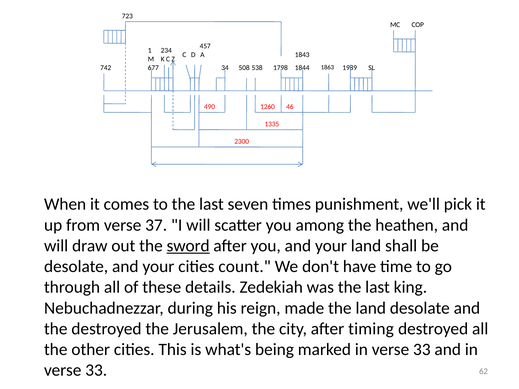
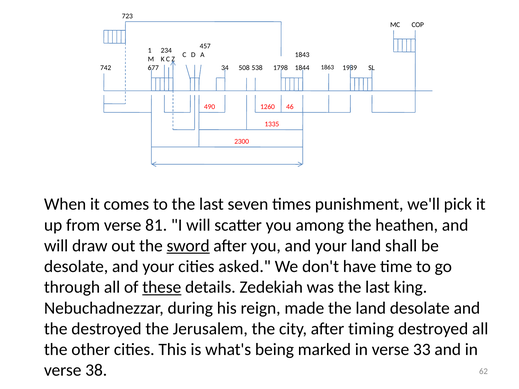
37: 37 -> 81 (156, 225)
count: count -> asked (245, 267)
these underline: none -> present (162, 287)
33: 33 -> 38 (96, 371)
